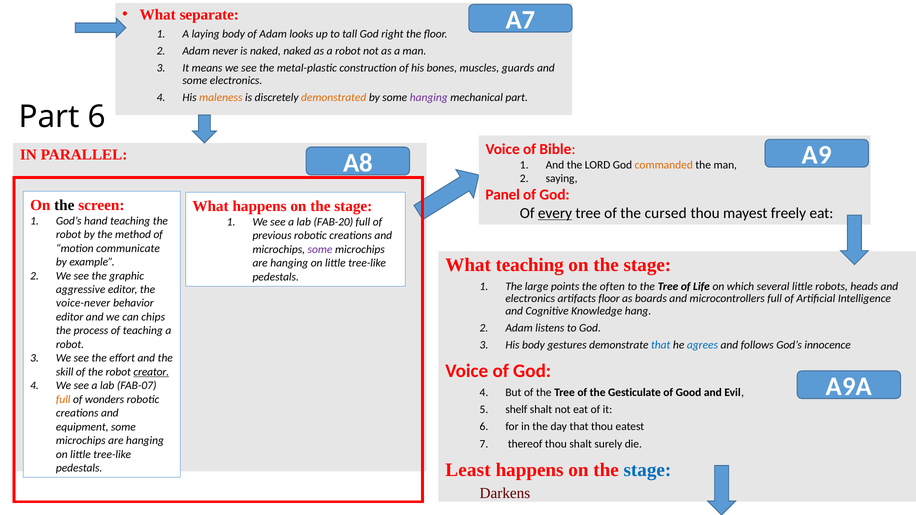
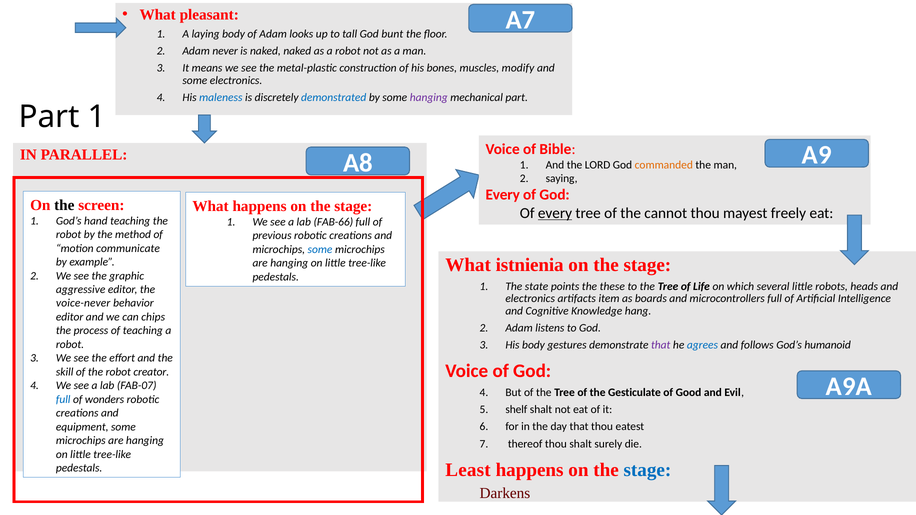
separate: separate -> pleasant (209, 15)
right: right -> bunt (392, 34)
guards: guards -> modify (518, 68)
maleness colour: orange -> blue (221, 97)
demonstrated colour: orange -> blue (334, 97)
Part 6: 6 -> 1 (97, 117)
Panel: Panel -> Every (503, 195)
cursed: cursed -> cannot (666, 213)
FAB-20: FAB-20 -> FAB-66 (333, 222)
some colour: purple -> blue (320, 249)
What teaching: teaching -> istnienia (530, 265)
large: large -> state (537, 286)
often: often -> these (612, 286)
artifacts floor: floor -> item (609, 299)
that colour: blue -> purple (661, 345)
innocence: innocence -> humanoid (828, 345)
creator underline: present -> none (151, 372)
full colour: orange -> blue (63, 400)
